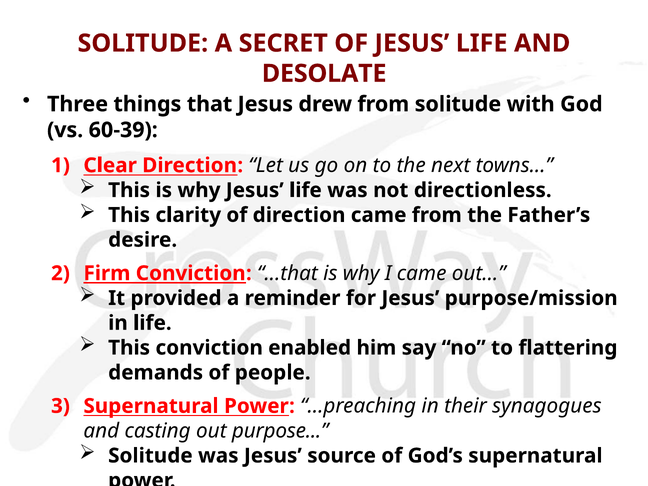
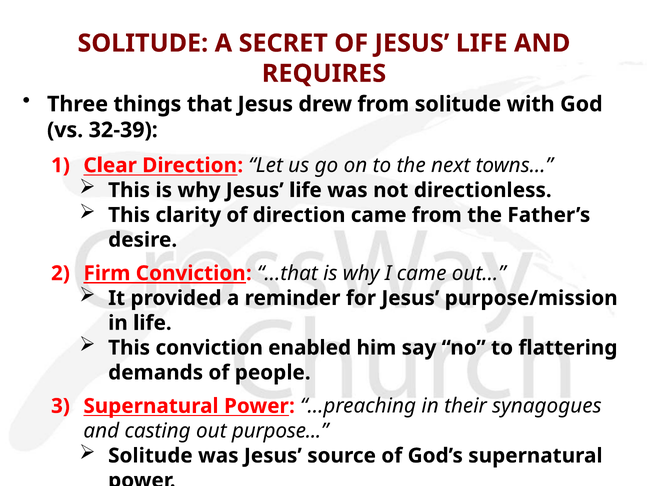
DESOLATE: DESOLATE -> REQUIRES (324, 74)
60-39: 60-39 -> 32-39 (123, 130)
